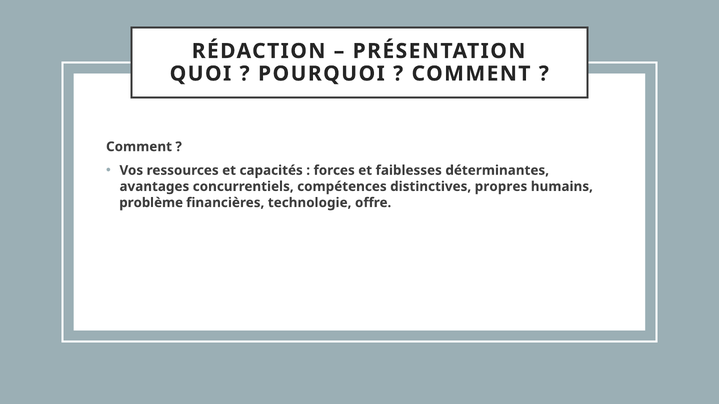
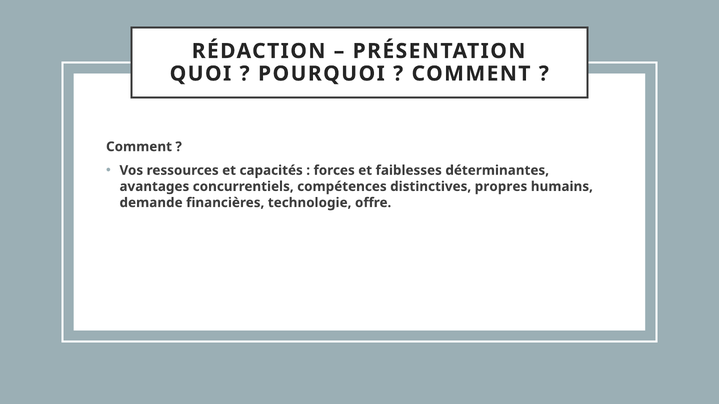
problème: problème -> demande (151, 203)
